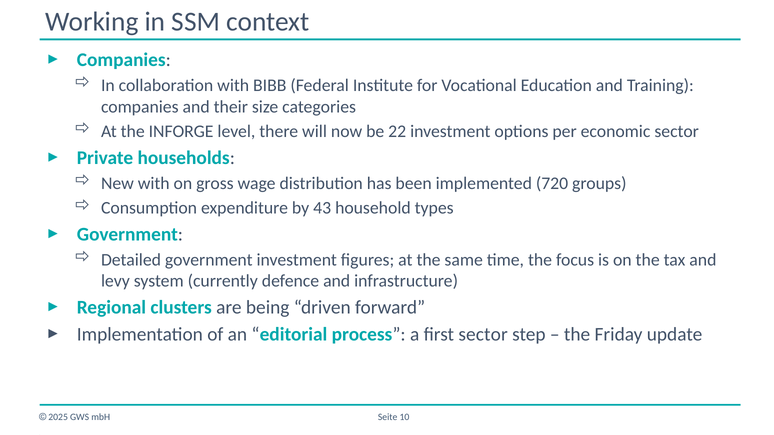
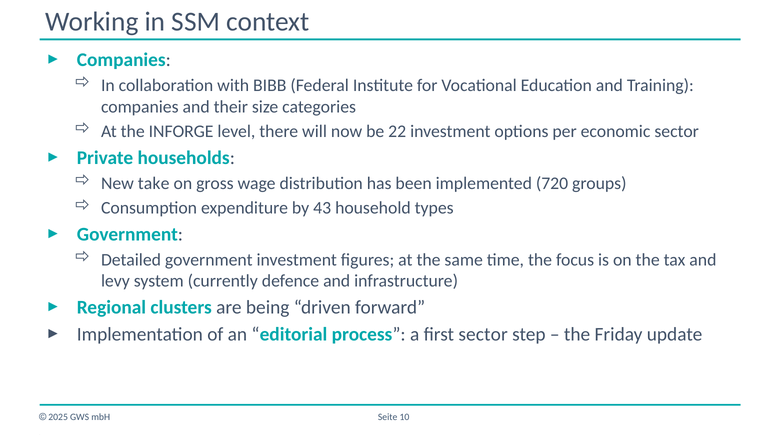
New with: with -> take (154, 183)
